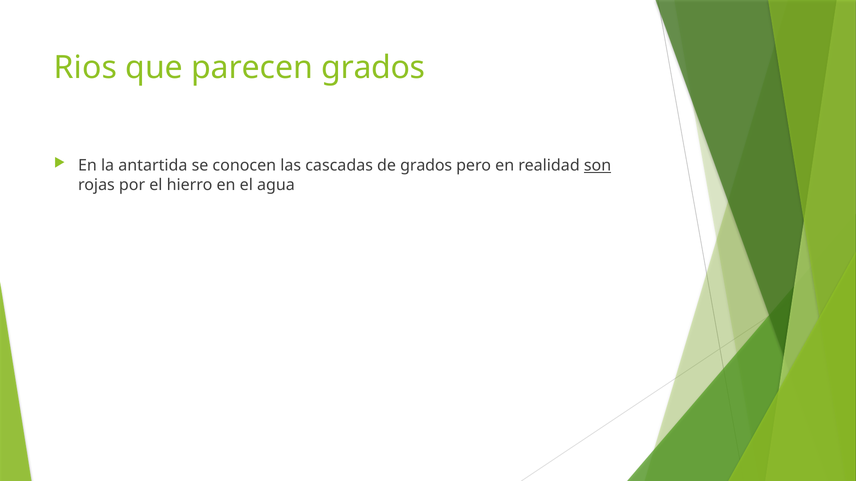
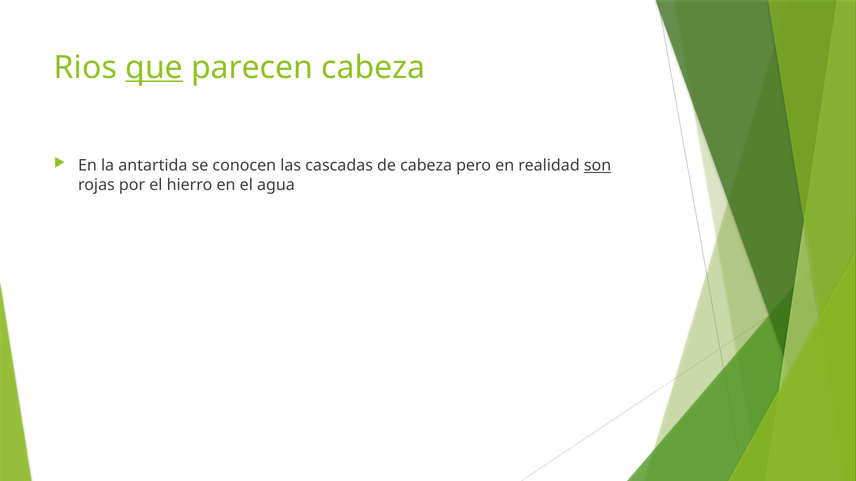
que underline: none -> present (154, 68)
parecen grados: grados -> cabeza (373, 68)
de grados: grados -> cabeza (426, 166)
